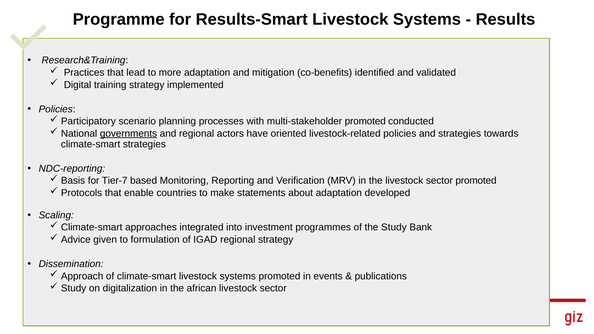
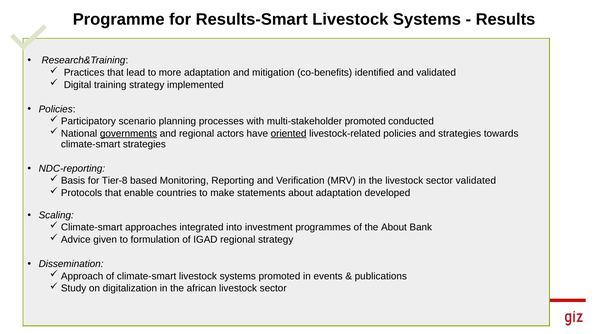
oriented underline: none -> present (289, 134)
Tier-7: Tier-7 -> Tier-8 (115, 181)
sector promoted: promoted -> validated (476, 181)
the Study: Study -> About (394, 227)
